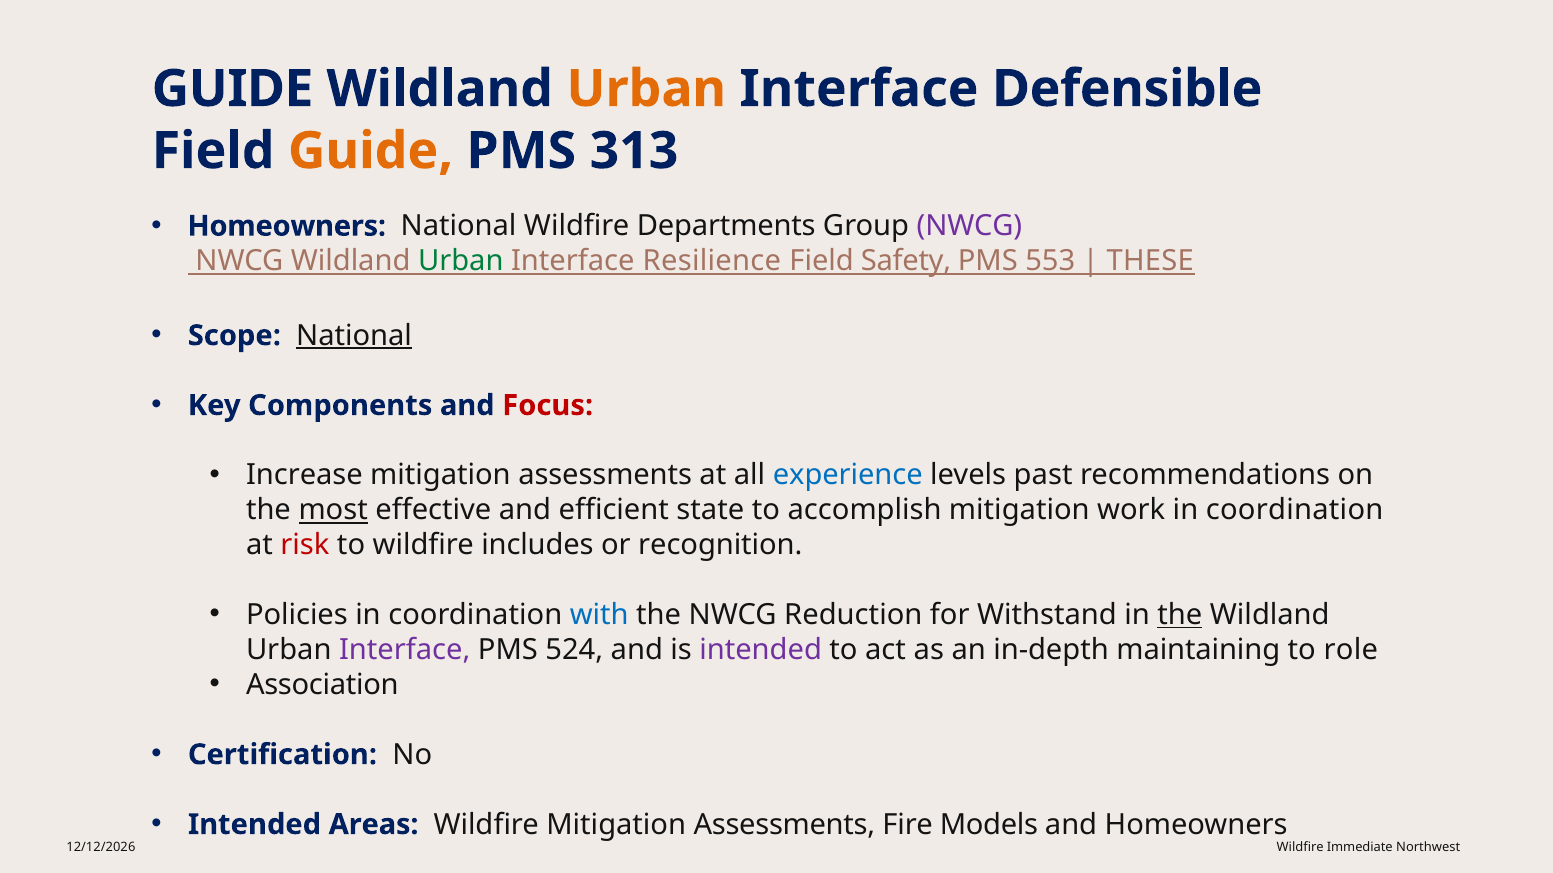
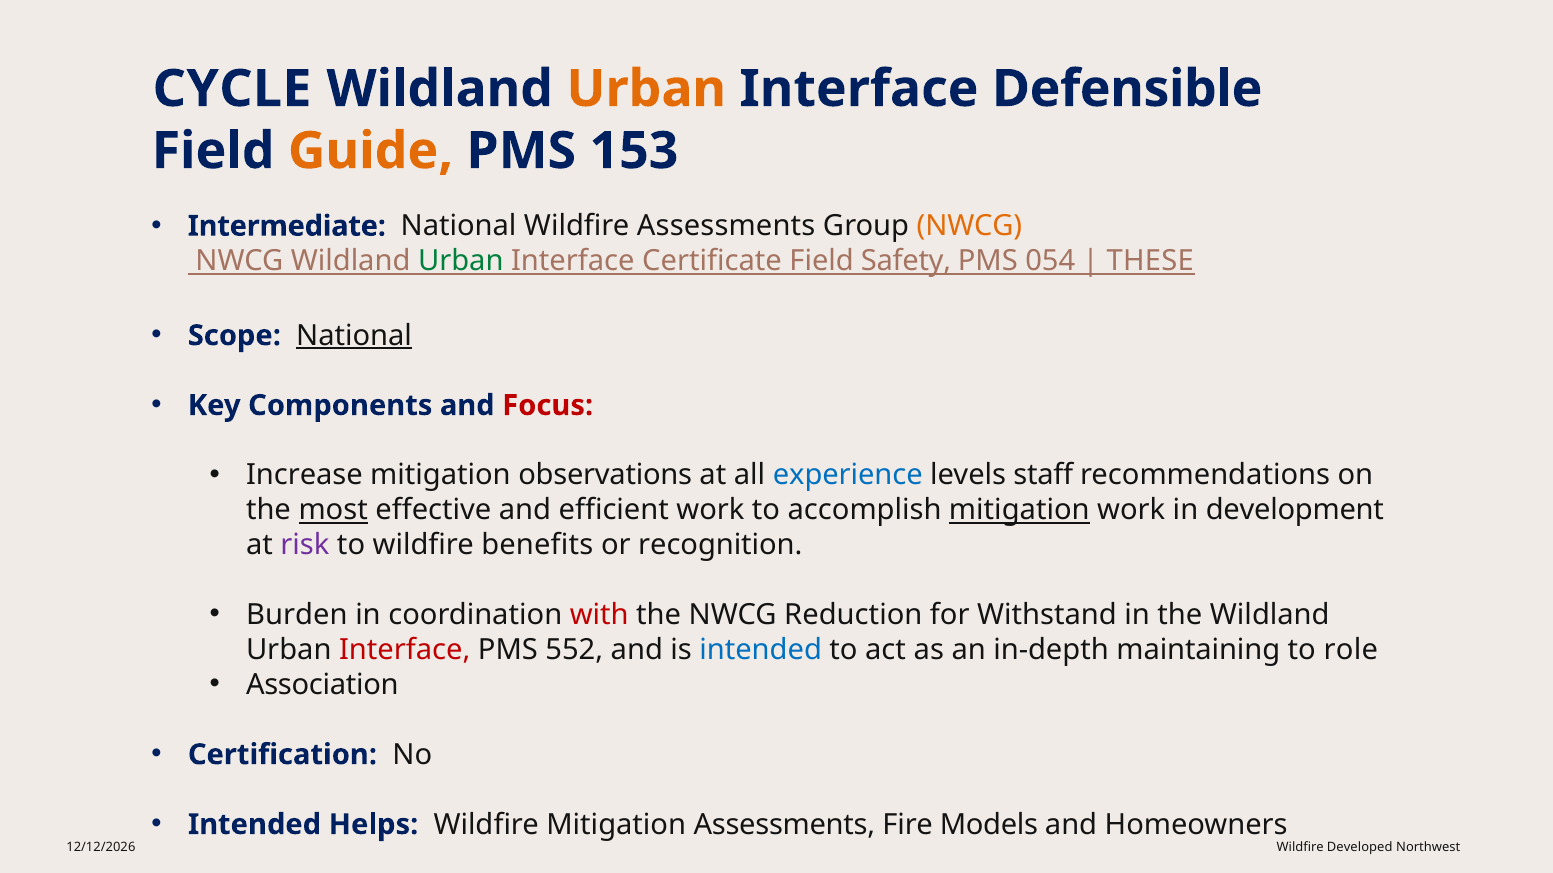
GUIDE: GUIDE -> CYCLE (232, 89)
313: 313 -> 153 (634, 151)
Homeowners: Homeowners -> Intermediate (287, 226)
Wildfire Departments: Departments -> Assessments (726, 226)
NWCG colour: purple -> orange (969, 226)
Resilience: Resilience -> Certificate (712, 261)
553: 553 -> 054 (1050, 261)
assessments: assessments -> observations (605, 476)
past: past -> staff (1043, 476)
efficient state: state -> work (710, 510)
mitigation underline: none -> present (1019, 510)
work in coordination: coordination -> development (1295, 510)
risk colour: red -> purple (305, 545)
includes: includes -> benefits (537, 545)
Policies: Policies -> Burden (297, 615)
with colour: blue -> red (599, 615)
the underline: present -> none (1180, 615)
Interface colour: purple -> red (405, 650)
524: 524 -> 552 (574, 650)
intended colour: purple -> blue (761, 650)
Areas: Areas -> Helps (374, 825)
Immediate: Immediate -> Developed (1360, 848)
